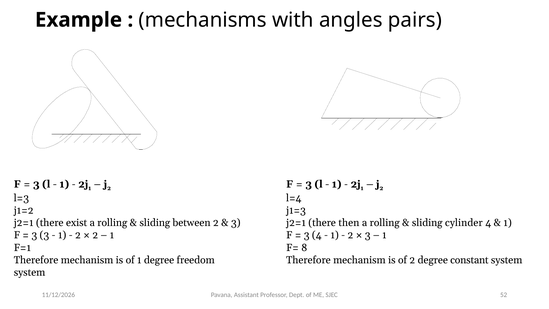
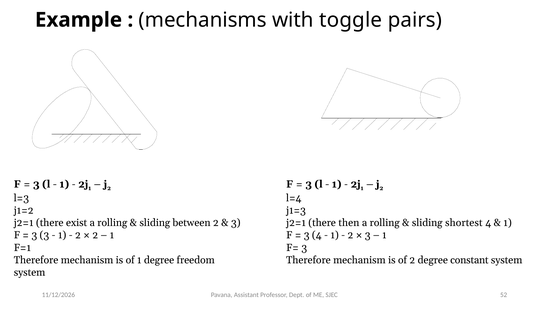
angles: angles -> toggle (351, 20)
cylinder: cylinder -> shortest (464, 223)
F= 8: 8 -> 3 (304, 247)
